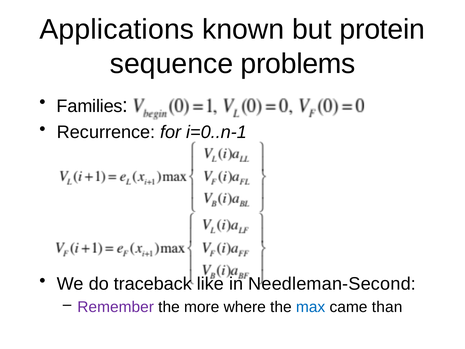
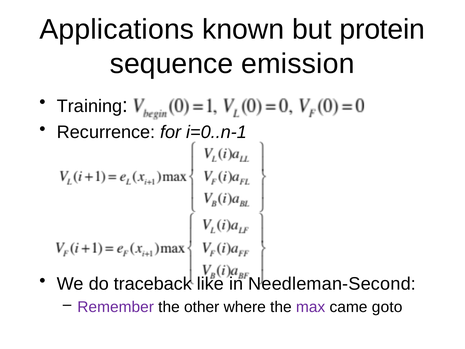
problems: problems -> emission (298, 64)
Families: Families -> Training (90, 106)
more: more -> other (202, 307)
max colour: blue -> purple (311, 307)
than: than -> goto (387, 307)
